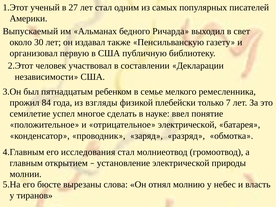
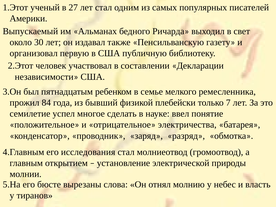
взгляды: взгляды -> бывший (101, 103)
отрицательное электрической: электрической -> электричества (187, 125)
